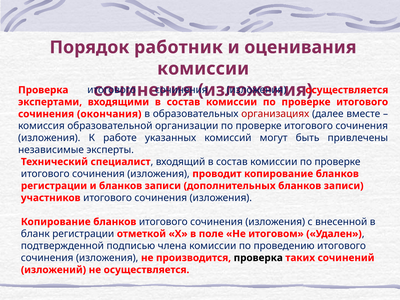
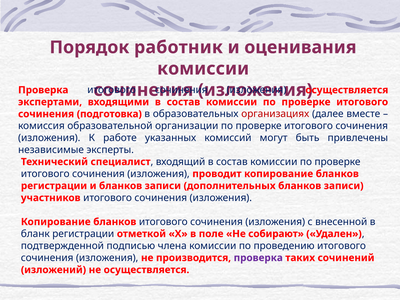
окончания: окончания -> подготовка (109, 114)
итоговом: итоговом -> собирают (276, 234)
проверка colour: black -> purple (258, 258)
